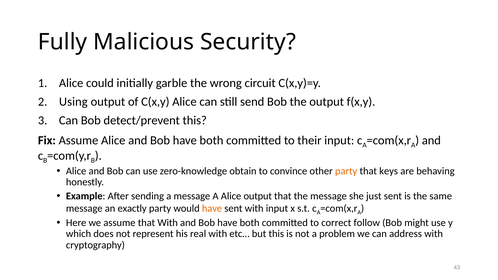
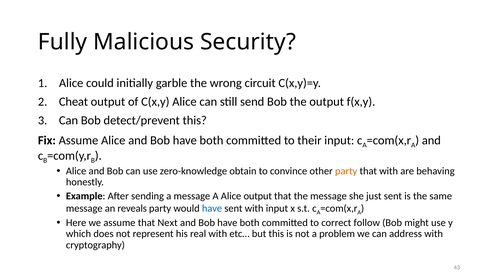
Using: Using -> Cheat (73, 102)
that keys: keys -> with (389, 171)
exactly: exactly -> reveals (132, 209)
have colour: orange -> blue (212, 209)
that With: With -> Next (168, 223)
